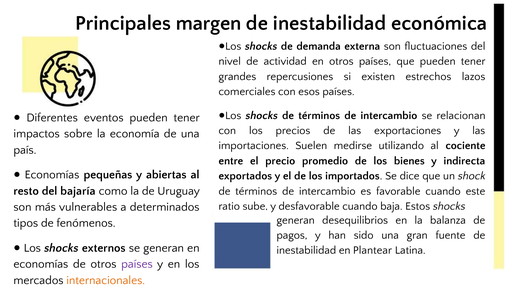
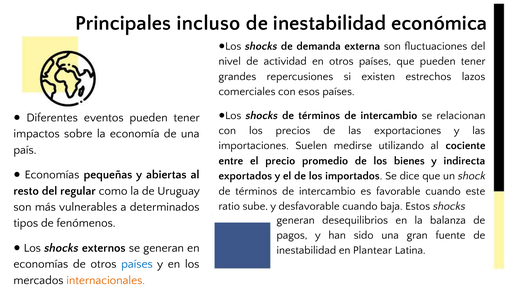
margen: margen -> incluso (208, 23)
bajaría: bajaría -> regular (78, 191)
países colour: purple -> blue (137, 264)
